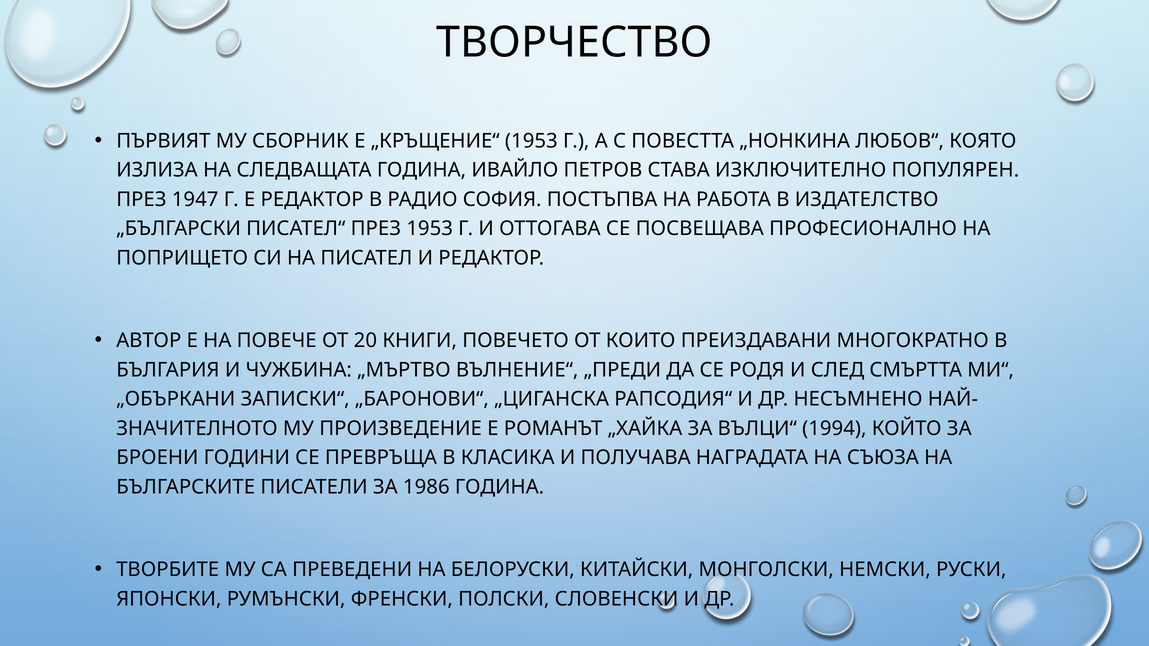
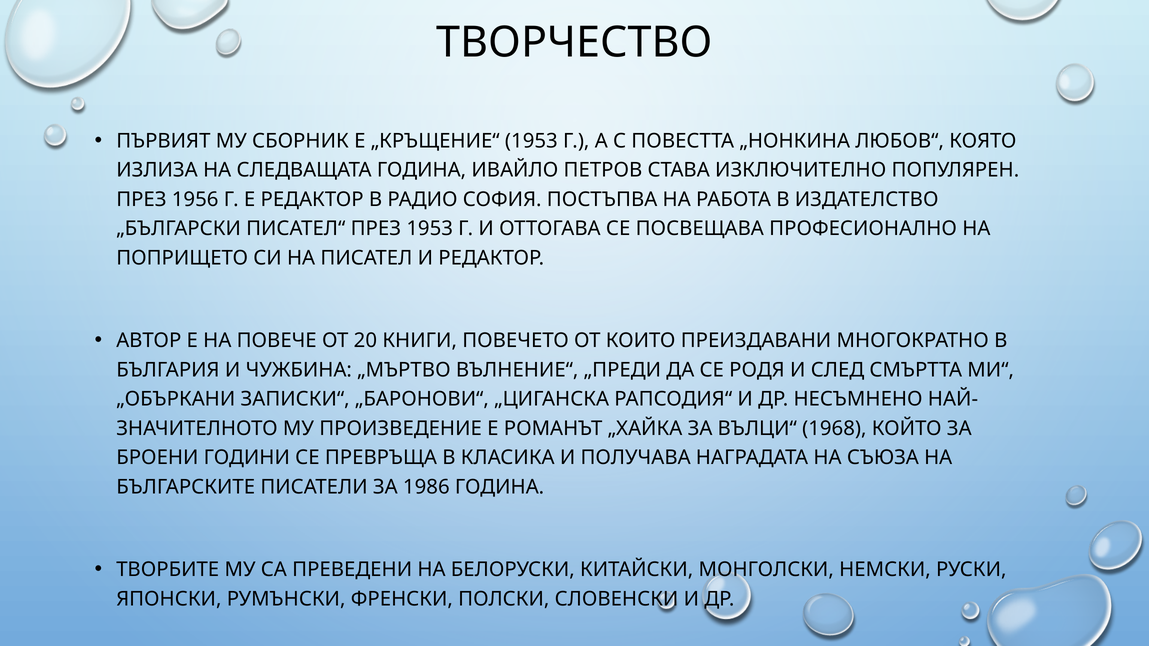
1947: 1947 -> 1956 (195, 200)
1994: 1994 -> 1968 (834, 429)
